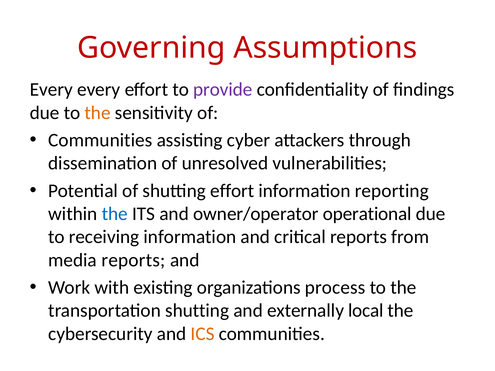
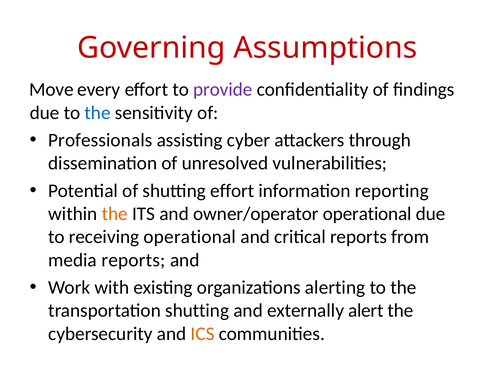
Every: Every -> Move (51, 90)
the colour: orange -> blue (98, 113)
Communities: Communities -> Professionals (100, 140)
the colour: blue -> orange (115, 214)
receiving information: information -> operational (190, 237)
process: process -> alerting (335, 288)
local: local -> alert (366, 311)
